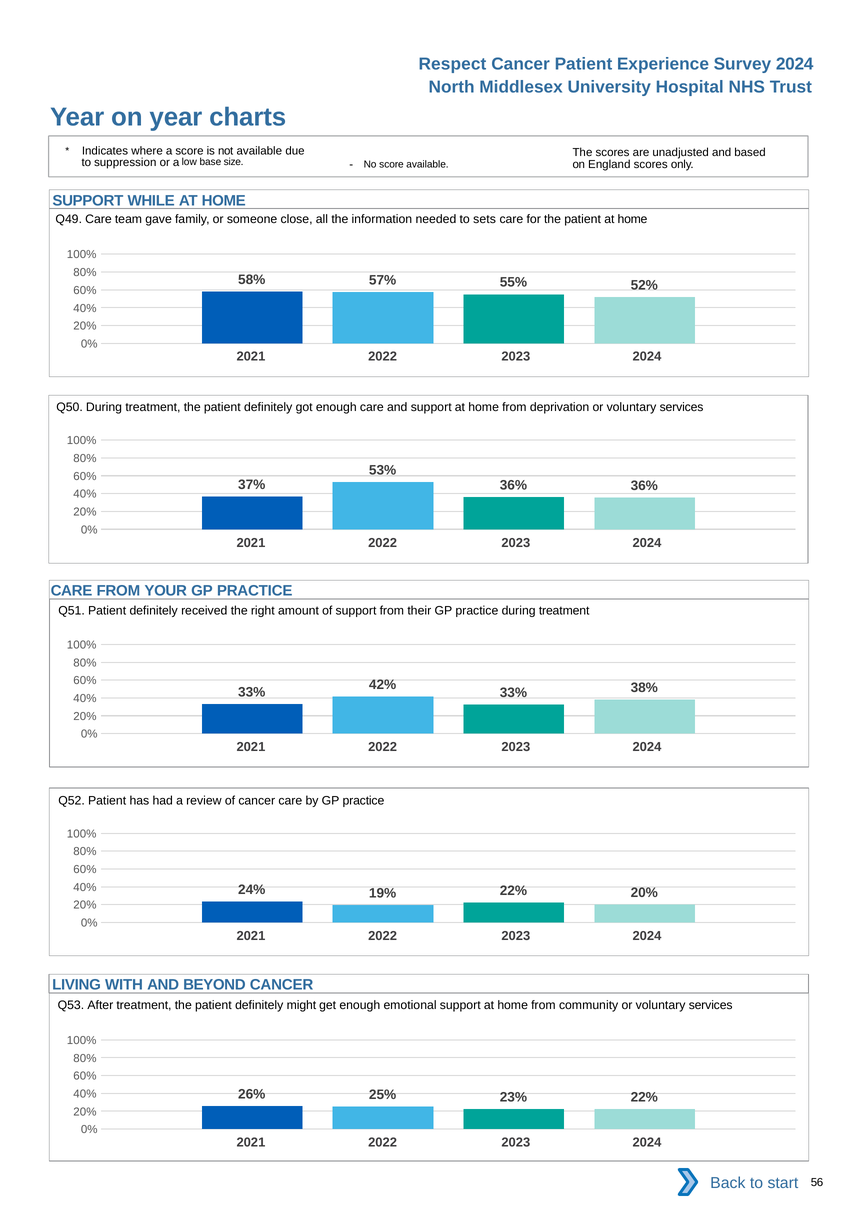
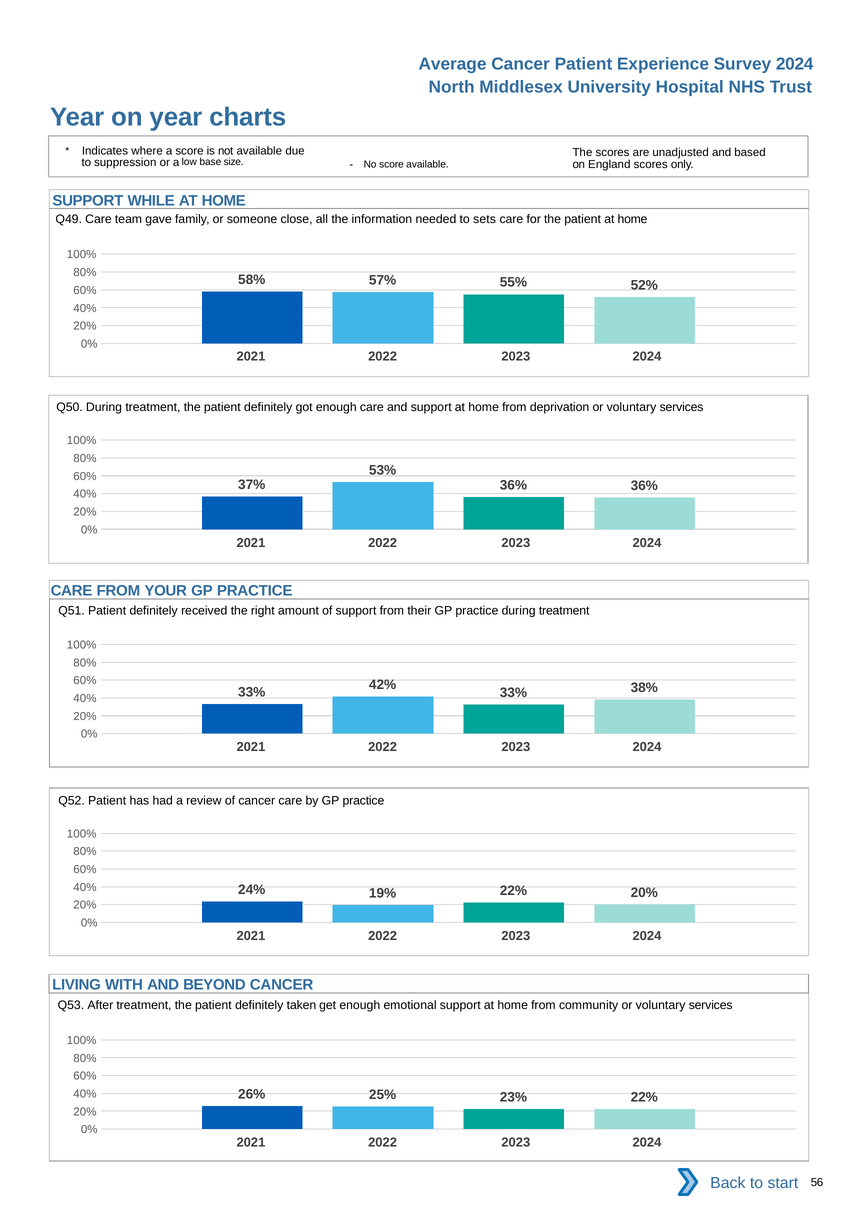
Respect: Respect -> Average (453, 64)
might: might -> taken (301, 1005)
